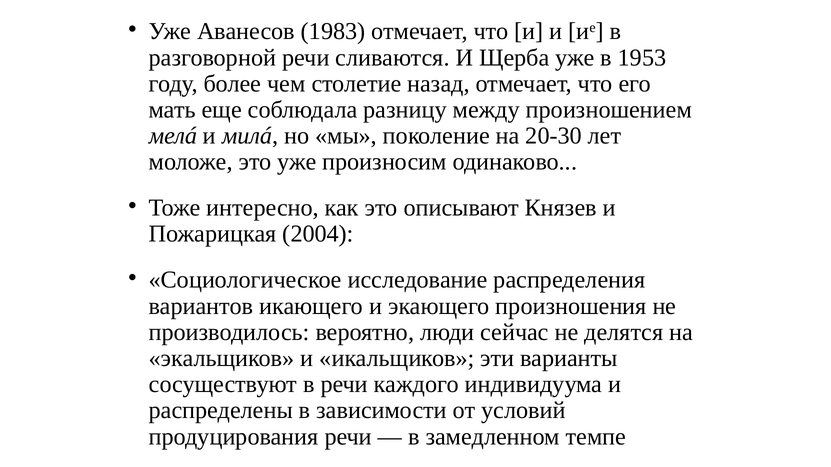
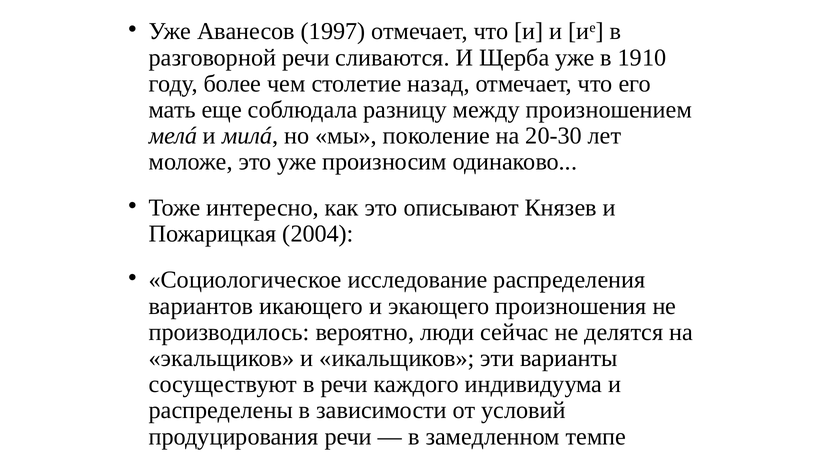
1983: 1983 -> 1997 (333, 31)
1953: 1953 -> 1910 (642, 58)
